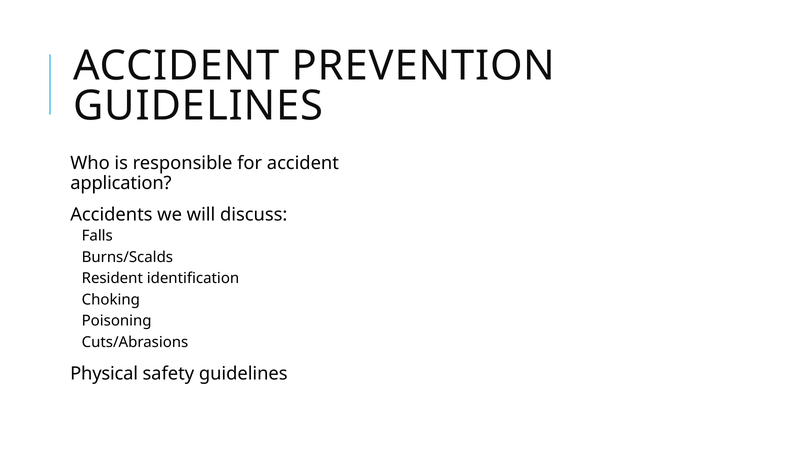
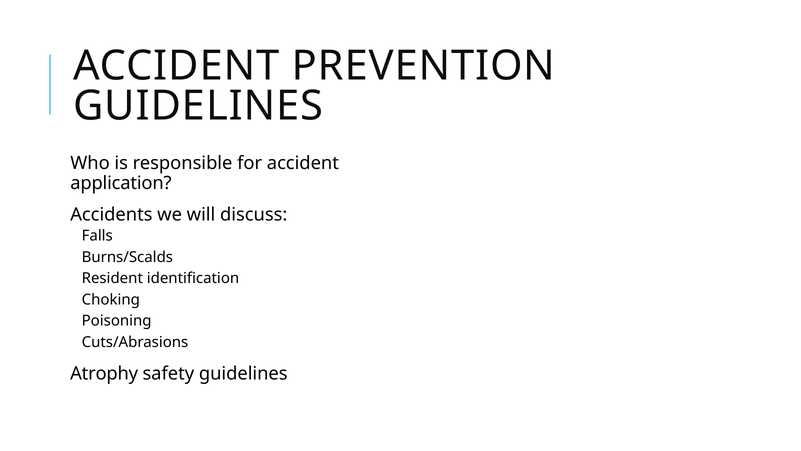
Physical: Physical -> Atrophy (104, 373)
